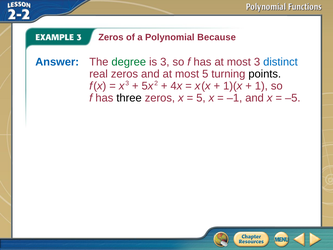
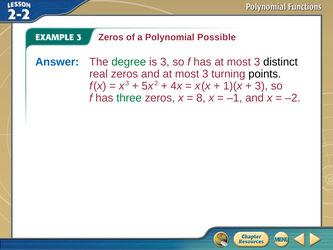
Because: Because -> Possible (217, 37)
distinct colour: blue -> black (280, 62)
and at most 5: 5 -> 3 (205, 74)
1: 1 -> 3 (261, 86)
three colour: black -> green (129, 98)
5: 5 -> 8 (201, 98)
–5: –5 -> –2 (293, 98)
